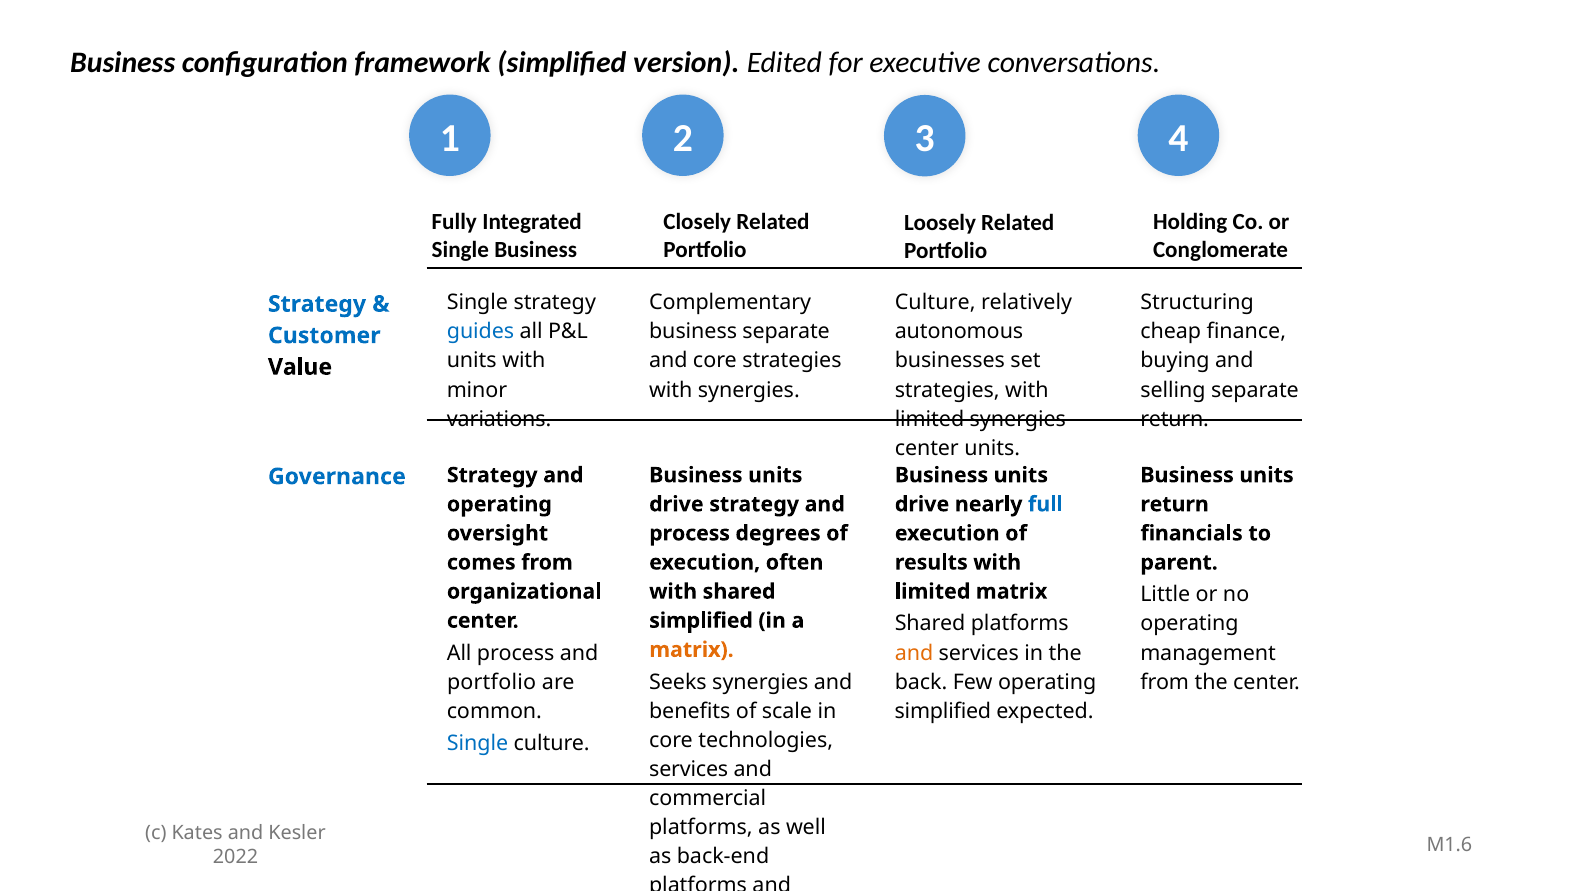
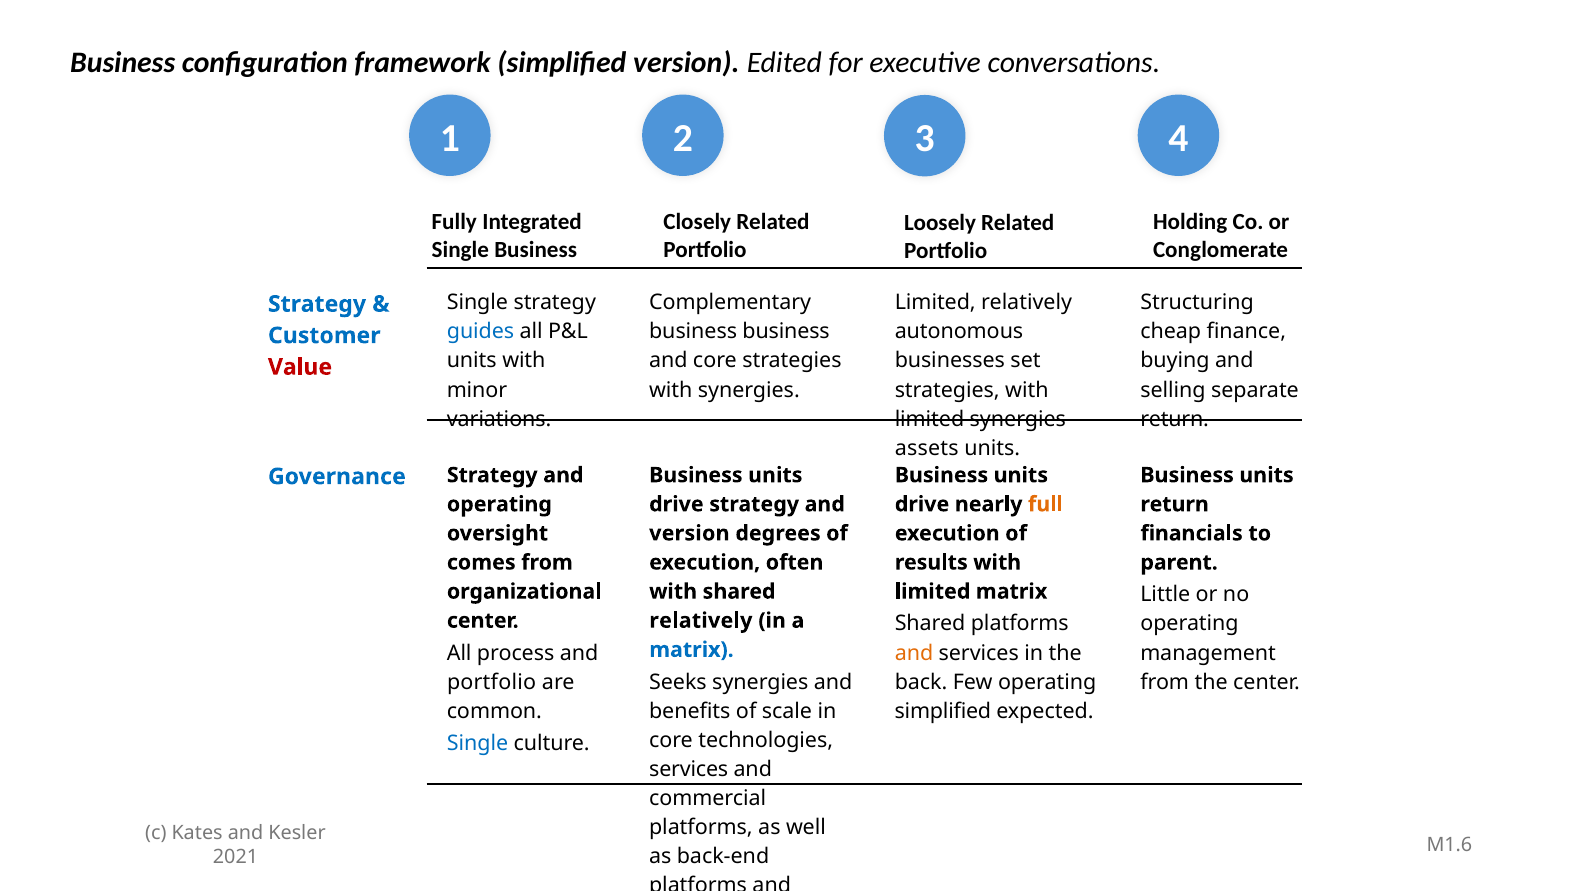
Culture: Culture -> Limited (935, 303)
business separate: separate -> business (786, 332)
Value colour: black -> red (300, 367)
center: center -> assets (927, 448)
full colour: blue -> orange (1045, 505)
process: process -> version (689, 534)
simplified: simplified -> relatively (701, 621)
matrix colour: orange -> blue (691, 650)
2022: 2022 -> 2021 (236, 857)
